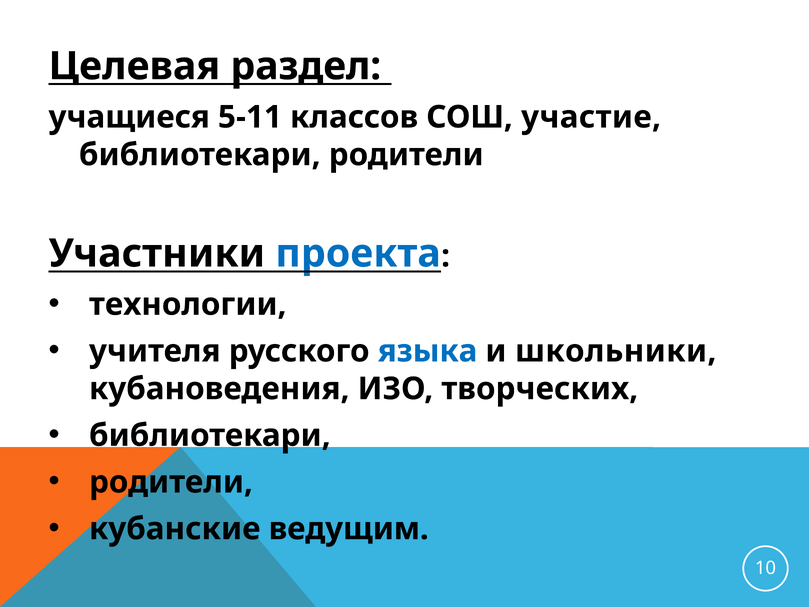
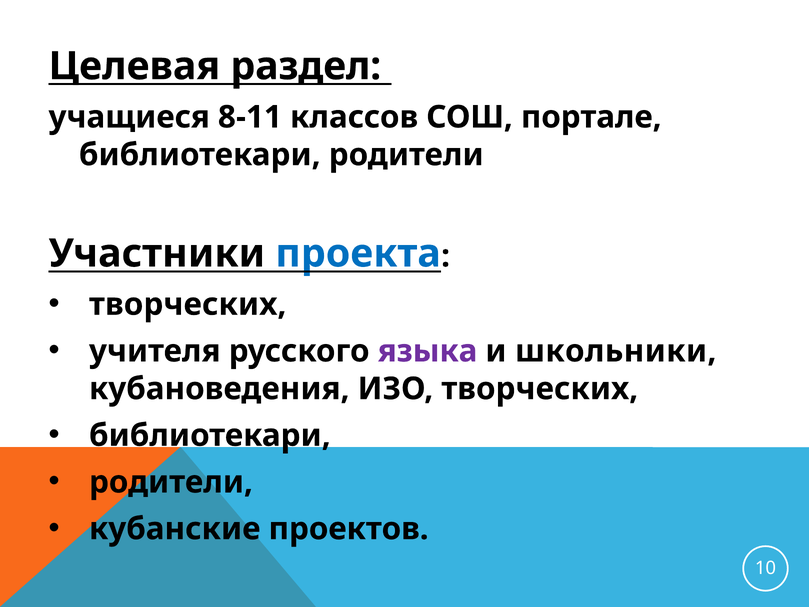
5-11: 5-11 -> 8-11 (250, 117)
участие: участие -> портале (591, 117)
технологии: технологии -> творческих (188, 304)
языка colour: blue -> purple (428, 351)
ведущим: ведущим -> проектов (349, 529)
